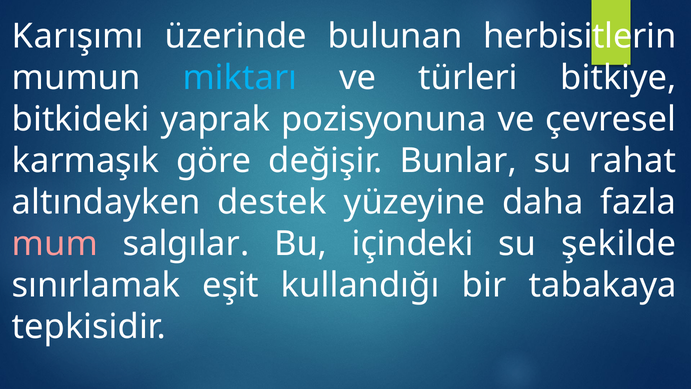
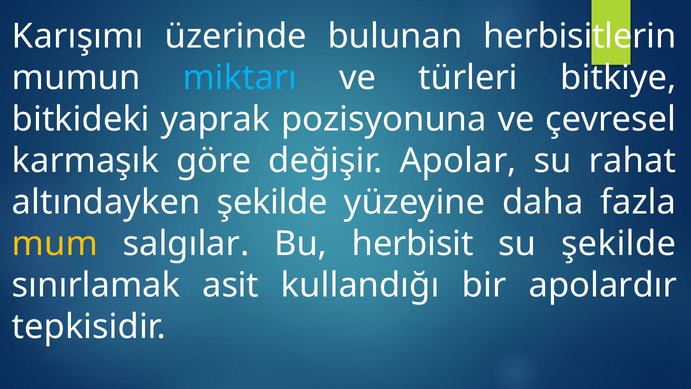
Bunlar: Bunlar -> Apolar (458, 161)
altındayken destek: destek -> şekilde (272, 202)
mum colour: pink -> yellow (55, 244)
içindeki: içindeki -> herbisit (413, 244)
eşit: eşit -> asit (231, 285)
tabakaya: tabakaya -> apolardır (603, 285)
